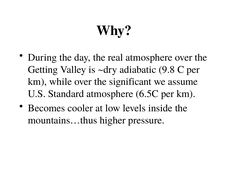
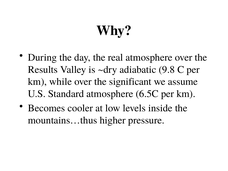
Getting: Getting -> Results (43, 69)
